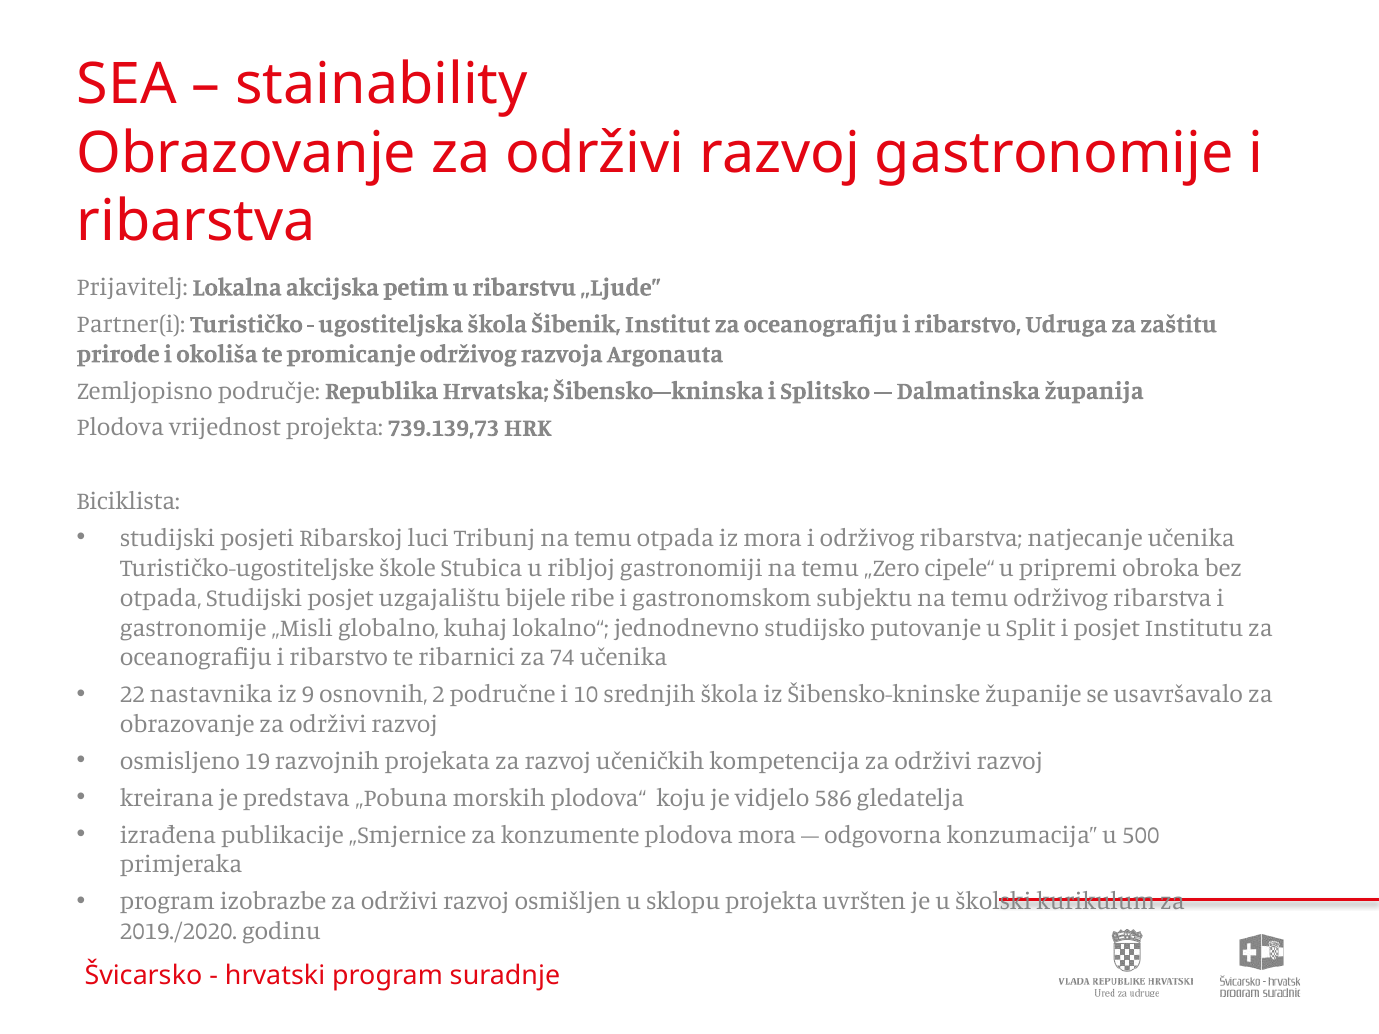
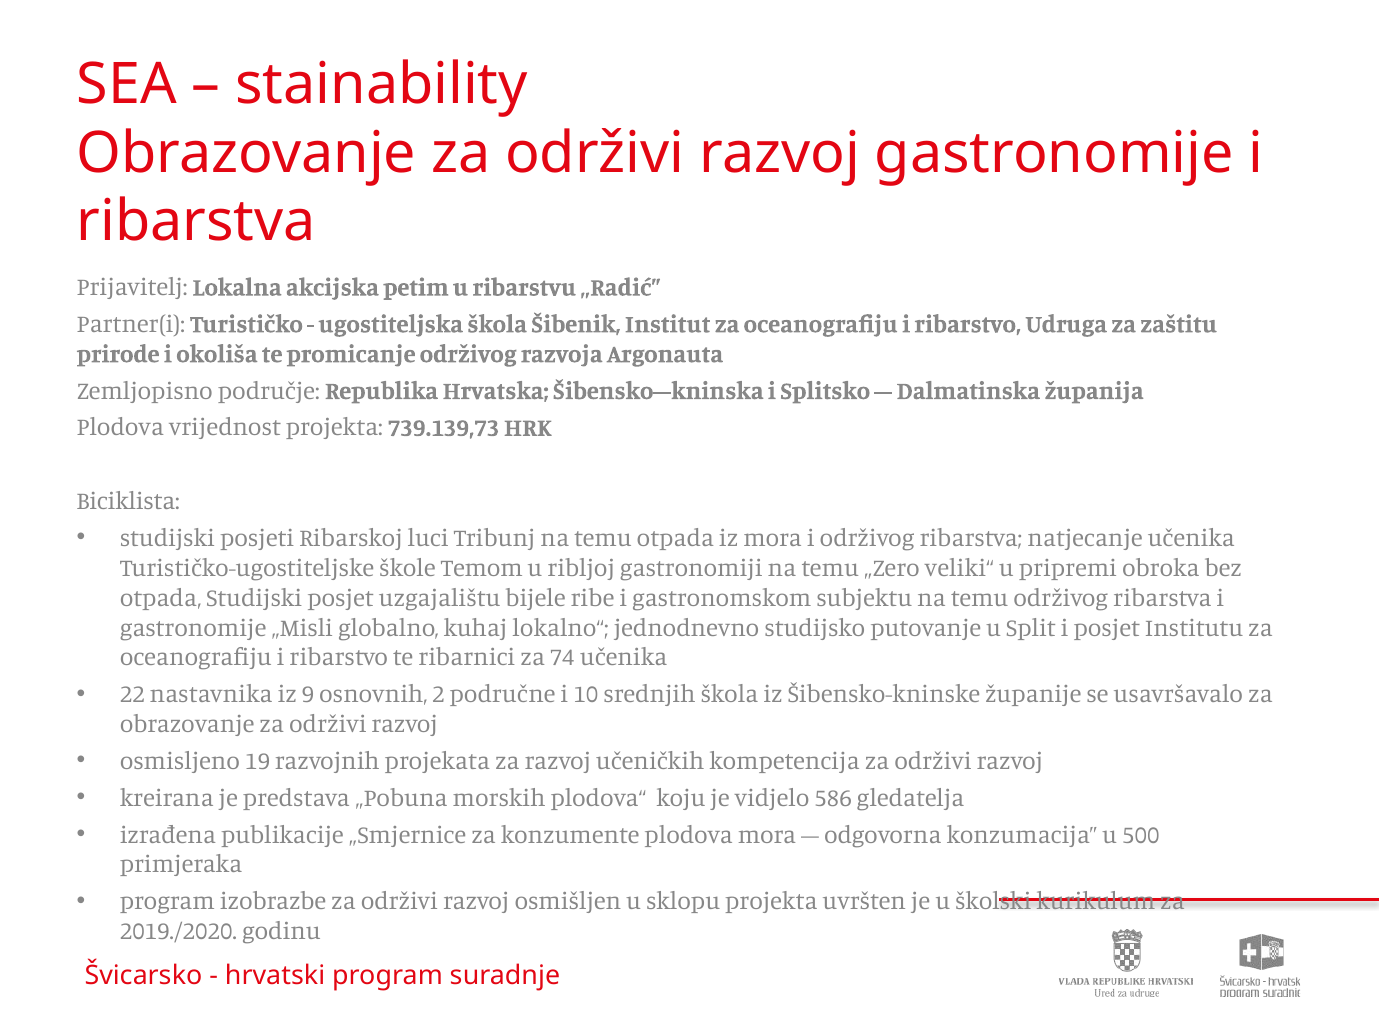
„Ljude: „Ljude -> „Radić (621, 287)
Stubica: Stubica -> Temom (482, 568)
cipele“: cipele“ -> veliki“ (959, 568)
